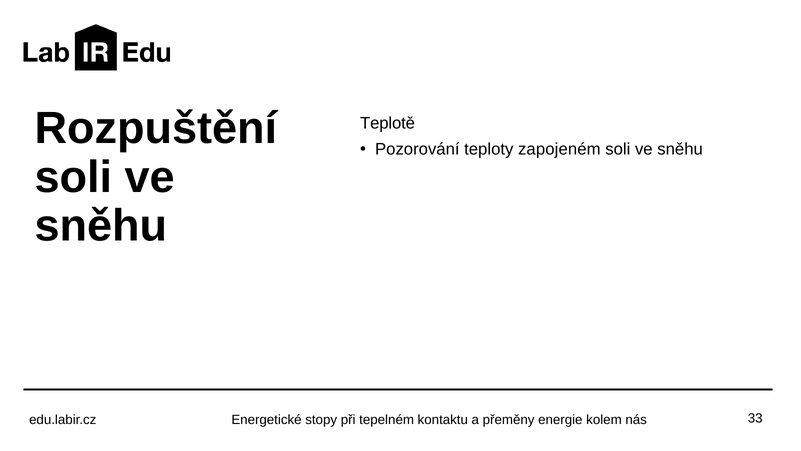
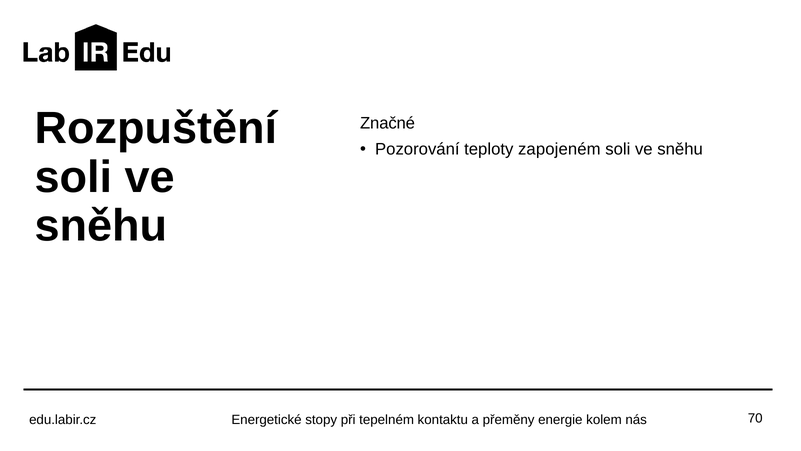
Teplotě: Teplotě -> Značné (388, 123)
33: 33 -> 70 (755, 418)
